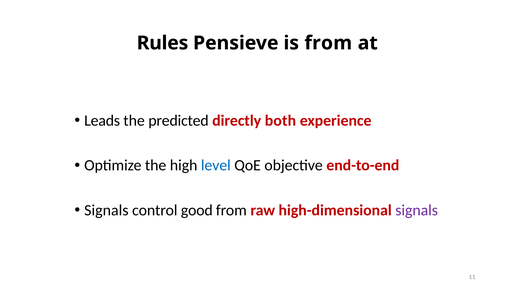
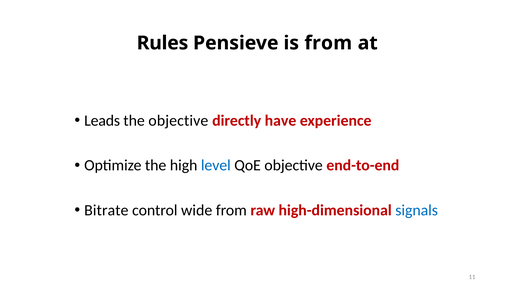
the predicted: predicted -> objective (178, 121)
both: both -> have (281, 121)
Signals: Signals -> Bitrate (106, 210)
good: good -> wide (197, 210)
signals colour: purple -> blue (417, 210)
